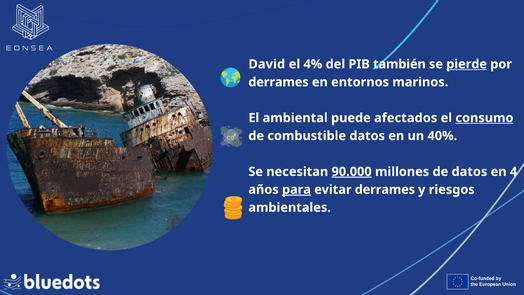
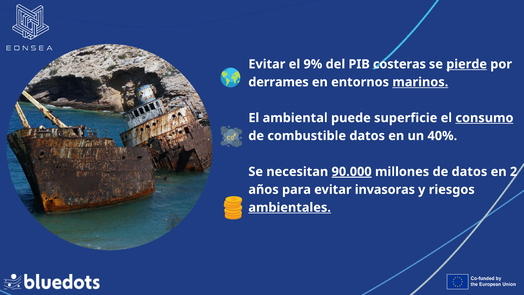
David: David -> Evitar (267, 64)
4%: 4% -> 9% (313, 64)
también: también -> costeras (399, 64)
marinos underline: none -> present (420, 82)
afectados: afectados -> superficie (406, 118)
4: 4 -> 2 (514, 172)
para underline: present -> none (296, 189)
evitar derrames: derrames -> invasoras (385, 189)
ambientales underline: none -> present (290, 207)
